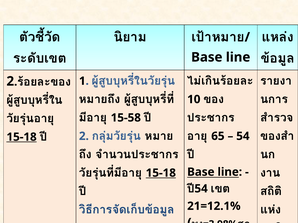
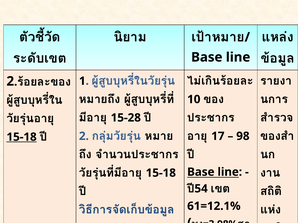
15-58: 15-58 -> 15-28 (126, 118)
65: 65 -> 17 (218, 136)
54: 54 -> 98 (243, 136)
15-18 underline: present -> none (161, 173)
21=12.1%: 21=12.1% -> 61=12.1% (214, 207)
